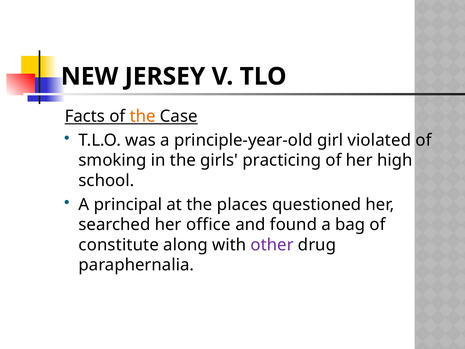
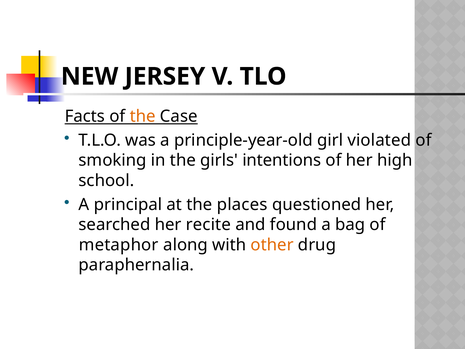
practicing: practicing -> intentions (282, 160)
office: office -> recite (208, 225)
constitute: constitute -> metaphor (119, 245)
other colour: purple -> orange (272, 245)
